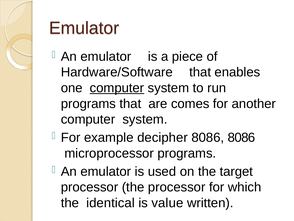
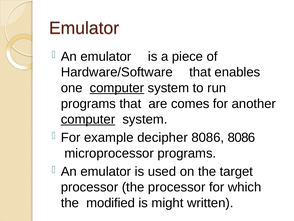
computer underline: none -> present (88, 119)
identical: identical -> modified (111, 202)
value: value -> might (167, 202)
